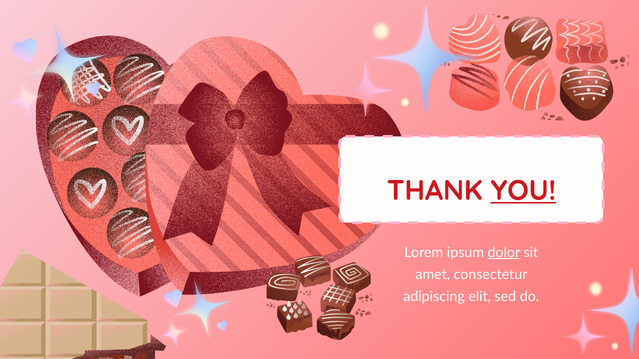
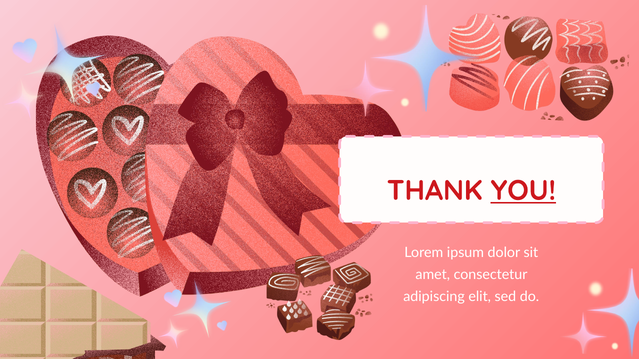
dolor underline: present -> none (504, 253)
